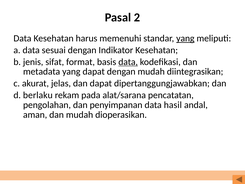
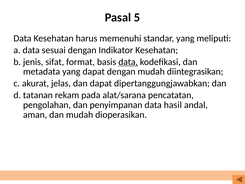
2: 2 -> 5 (137, 17)
yang underline: present -> none (185, 38)
berlaku: berlaku -> tatanan (38, 95)
